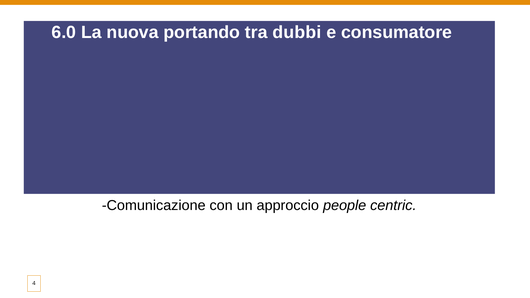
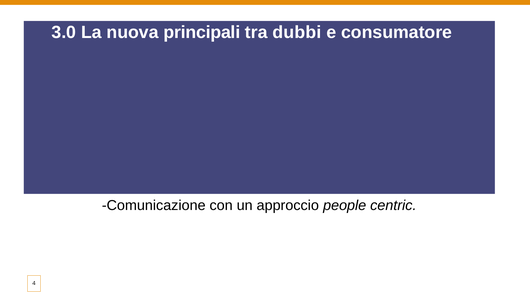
6.0: 6.0 -> 3.0 (64, 32)
portando: portando -> principali (202, 32)
